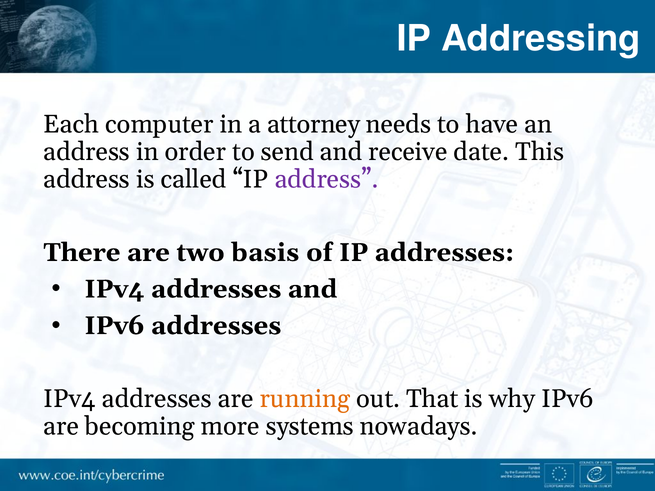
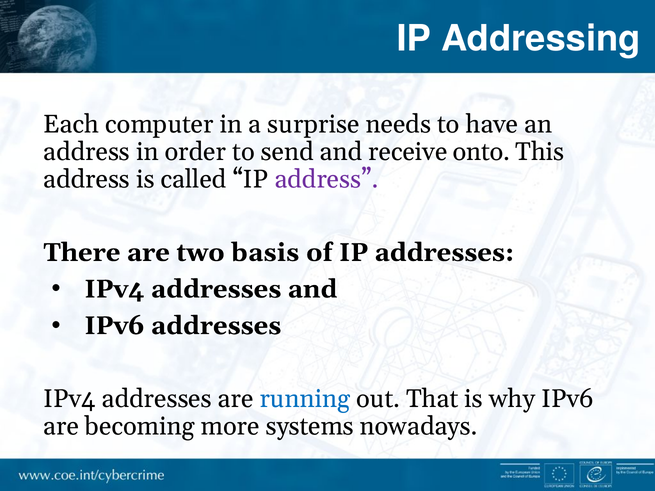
attorney: attorney -> surprise (314, 124)
date: date -> onto (481, 152)
running colour: orange -> blue (305, 399)
